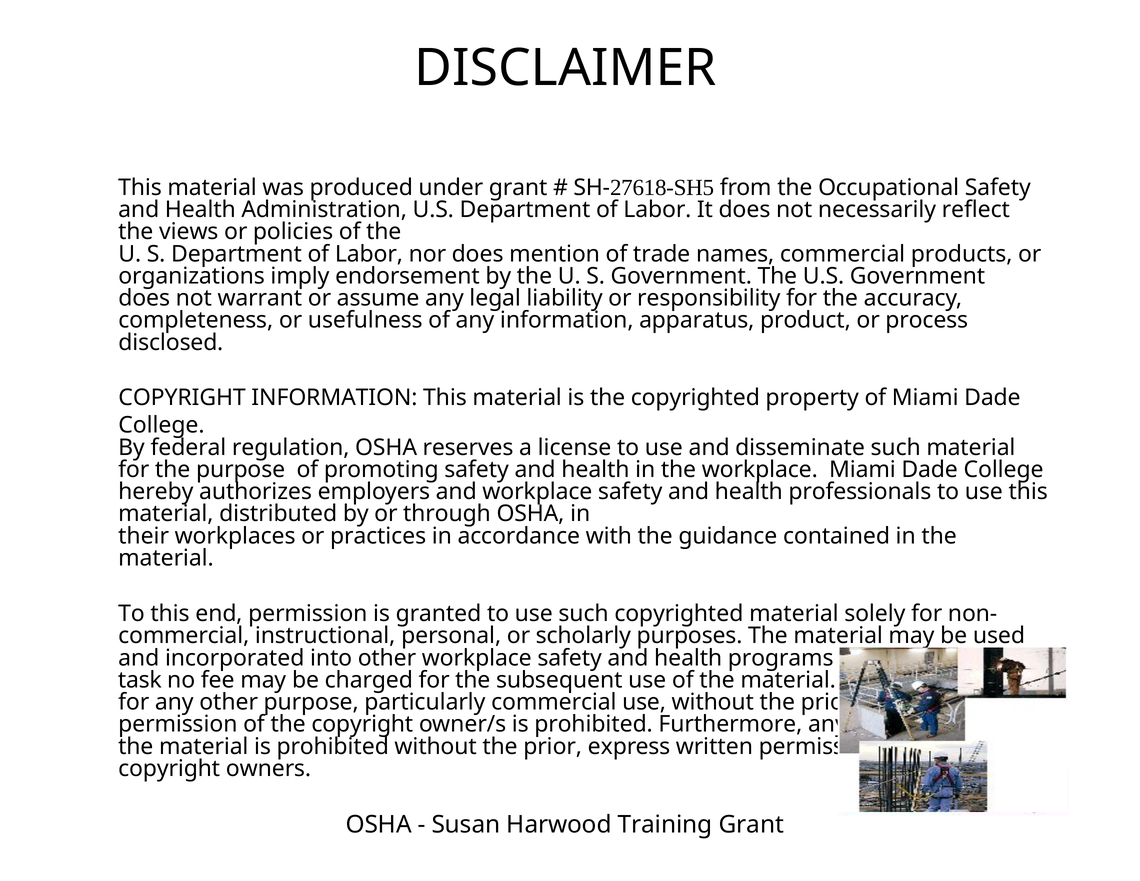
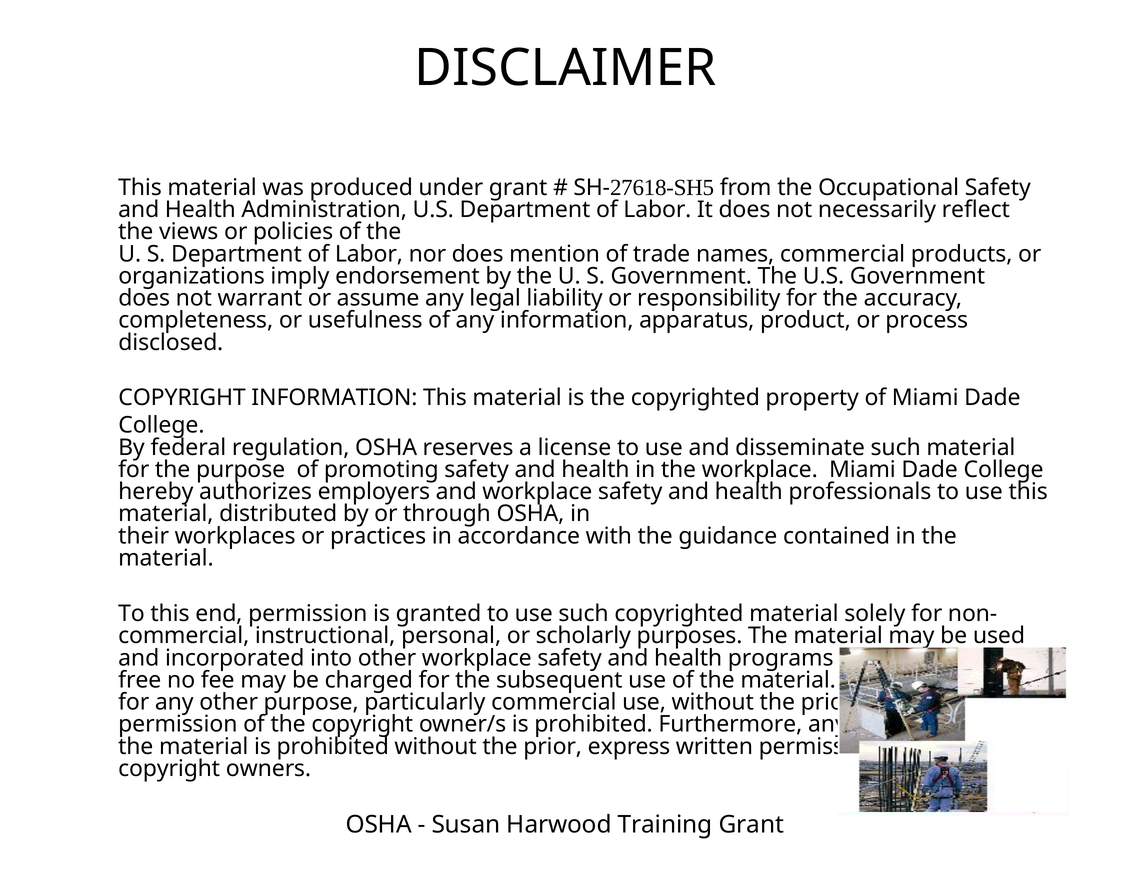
task: task -> free (140, 680)
